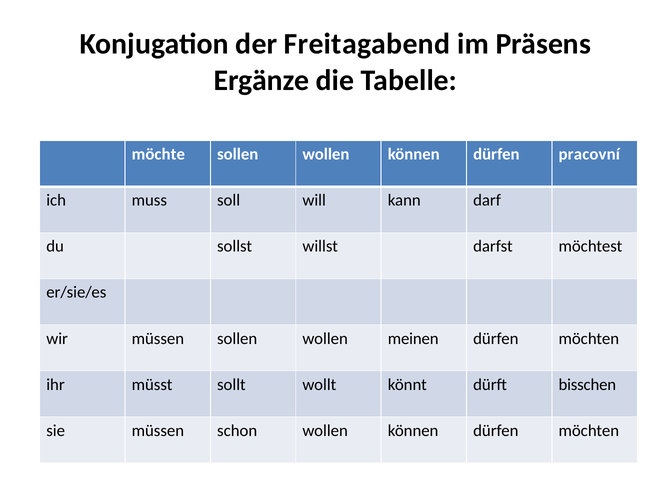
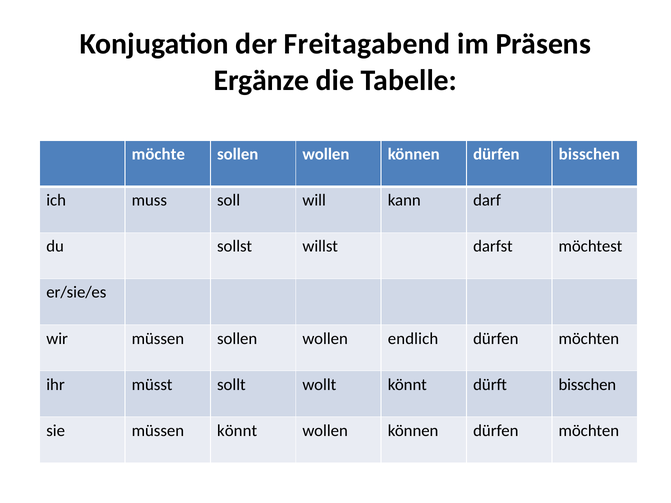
dürfen pracovní: pracovní -> bisschen (589, 154)
meinen: meinen -> endlich (413, 339)
müssen schon: schon -> könnt (237, 431)
